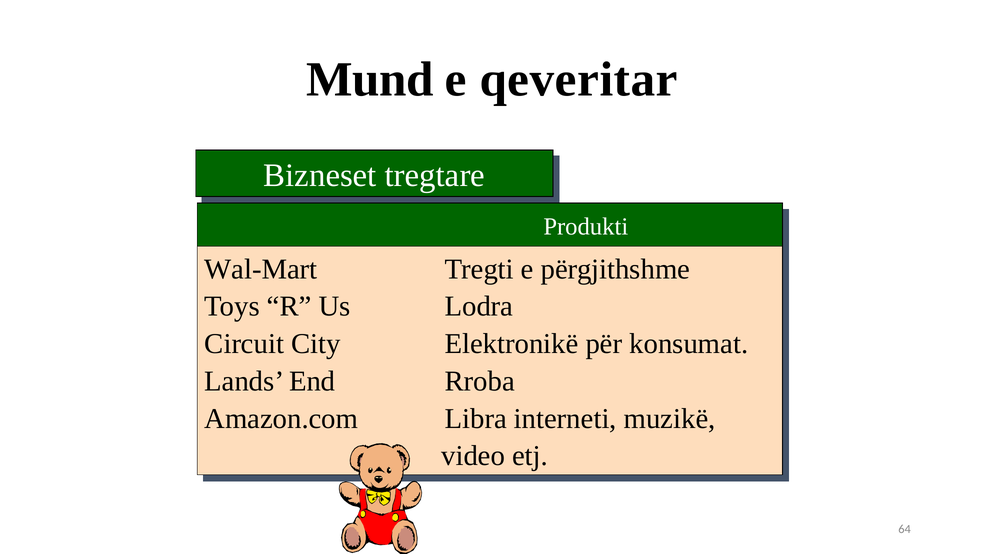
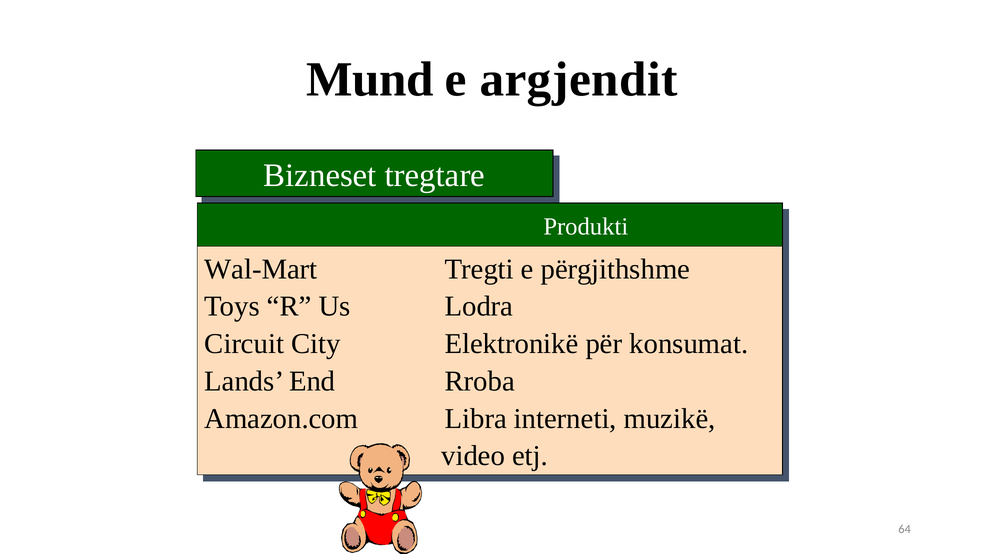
qeveritar: qeveritar -> argjendit (579, 80)
